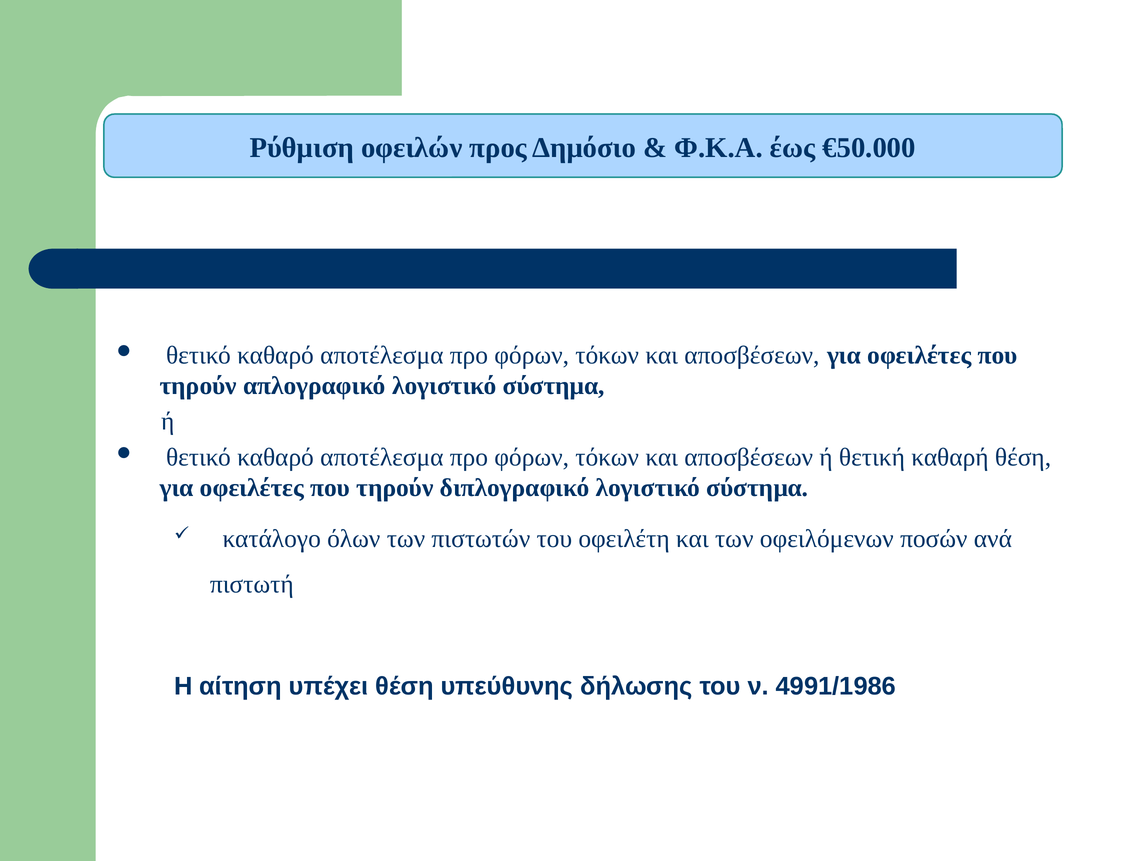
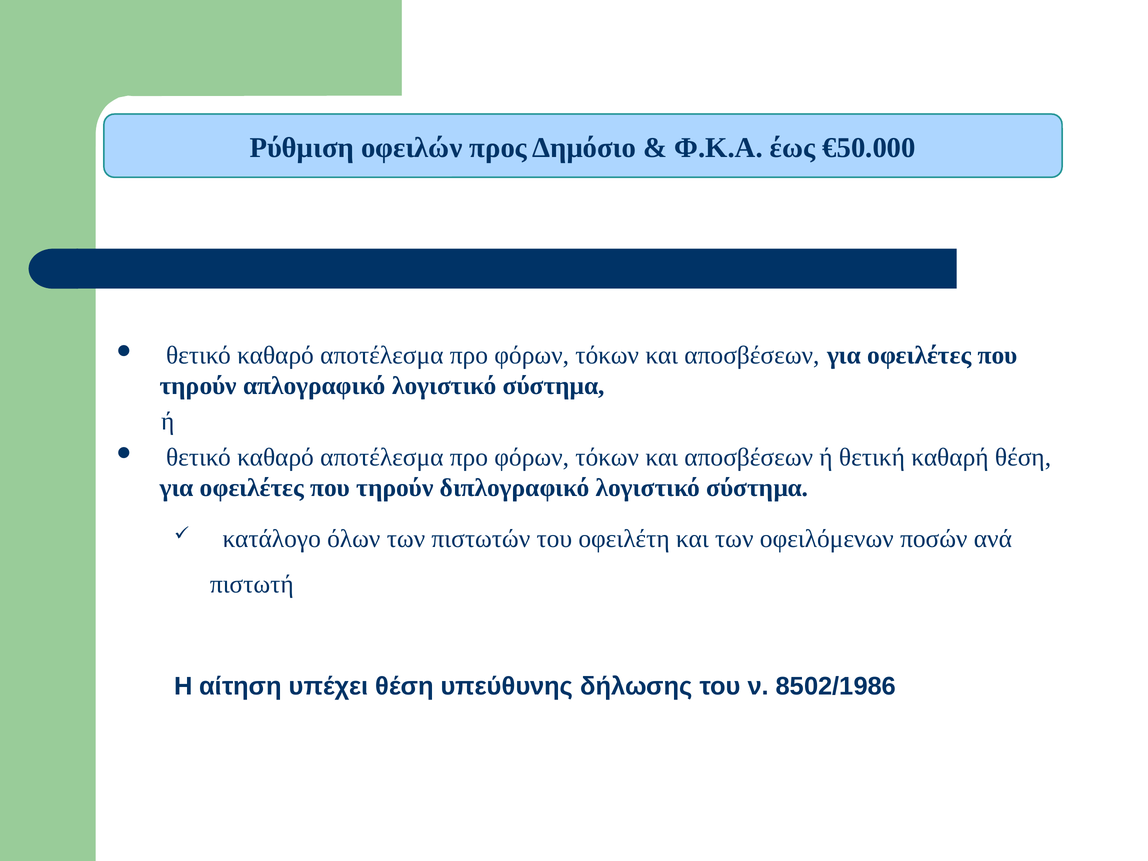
4991/1986: 4991/1986 -> 8502/1986 (836, 687)
